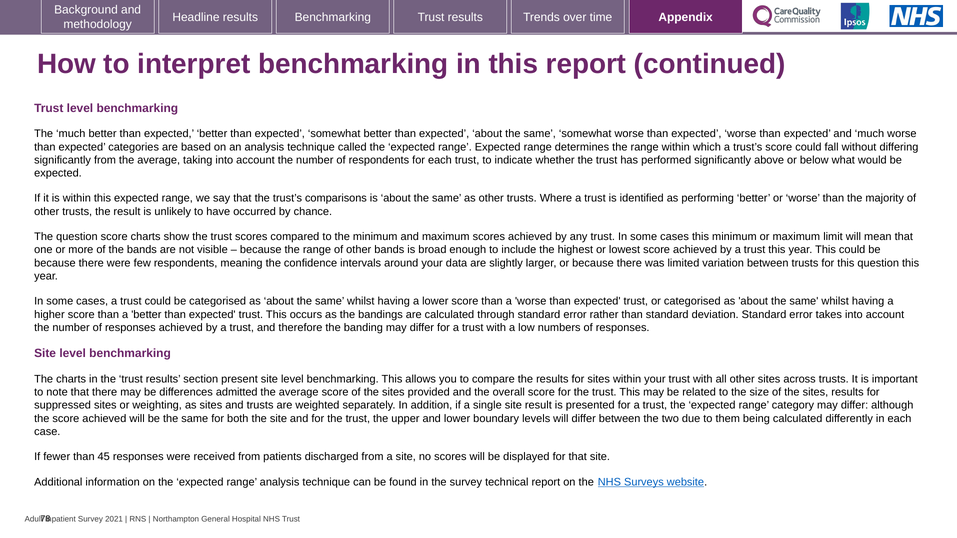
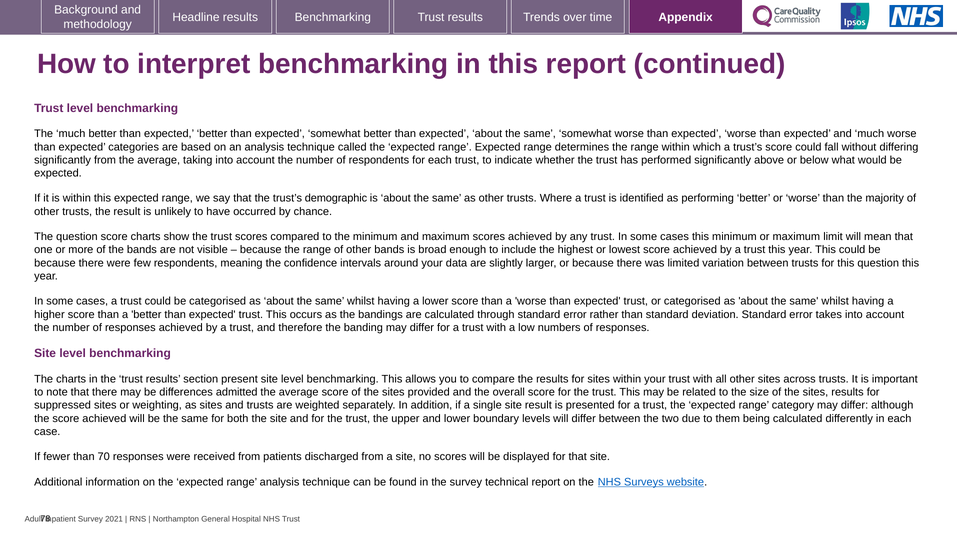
comparisons: comparisons -> demographic (336, 198)
45: 45 -> 70 (104, 457)
